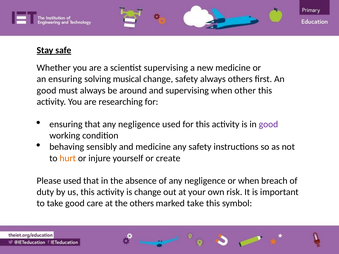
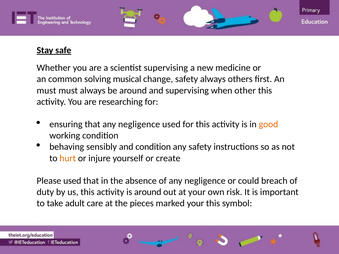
an ensuring: ensuring -> common (65, 79)
good: good -> must (46, 91)
good colour: purple -> orange (268, 124)
and medicine: medicine -> condition (153, 147)
or when: when -> could (249, 181)
is change: change -> around (148, 192)
take good: good -> adult (75, 204)
the others: others -> pieces (142, 204)
marked take: take -> your (195, 204)
